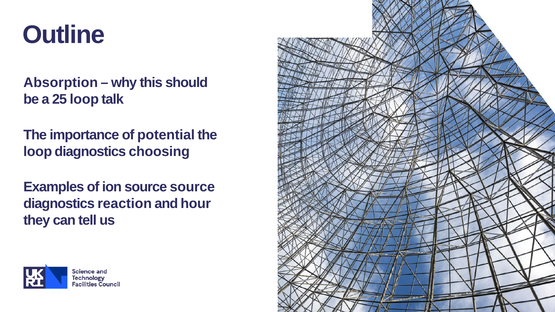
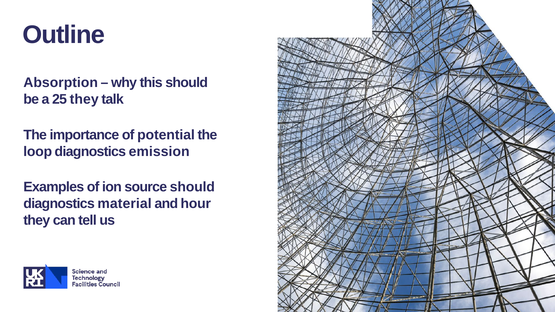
25 loop: loop -> they (84, 99)
choosing: choosing -> emission (159, 152)
source source: source -> should (192, 187)
reaction: reaction -> material (125, 204)
